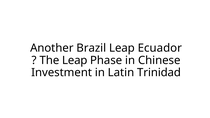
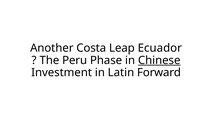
Brazil: Brazil -> Costa (91, 48)
The Leap: Leap -> Peru (75, 60)
Chinese underline: none -> present (159, 60)
Trinidad: Trinidad -> Forward (159, 73)
